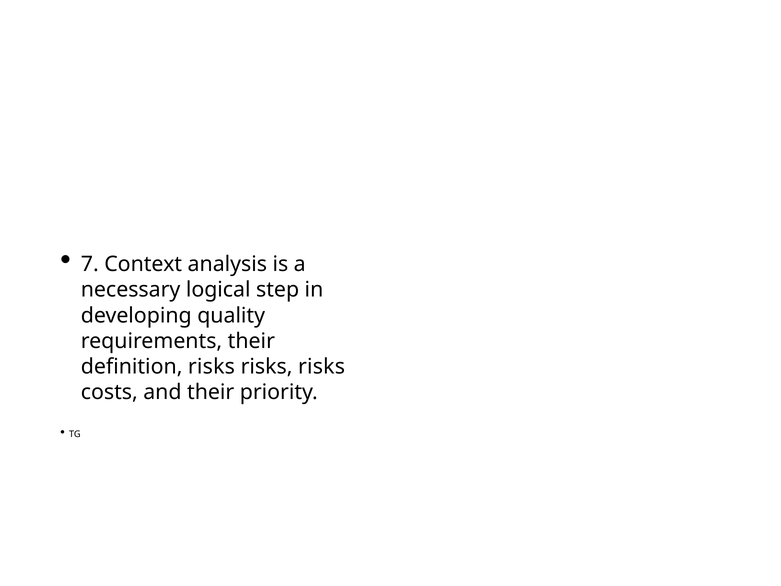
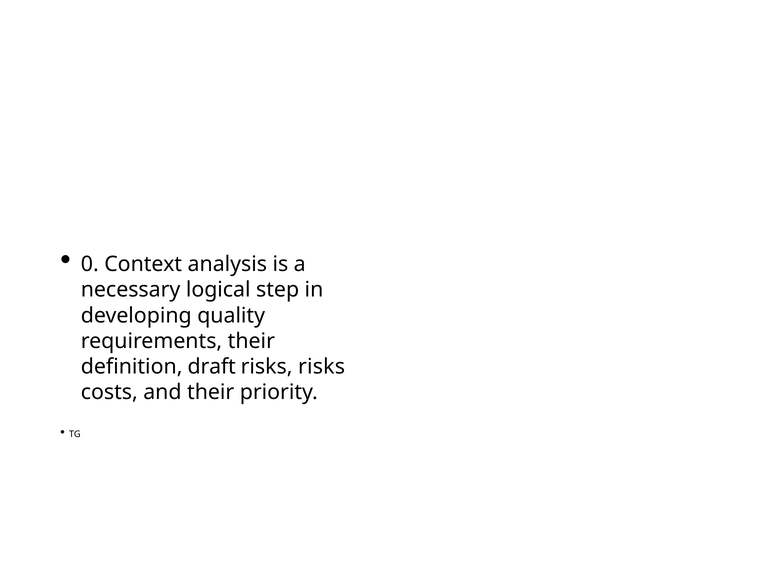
7: 7 -> 0 (90, 264)
definition risks: risks -> draft (212, 367)
